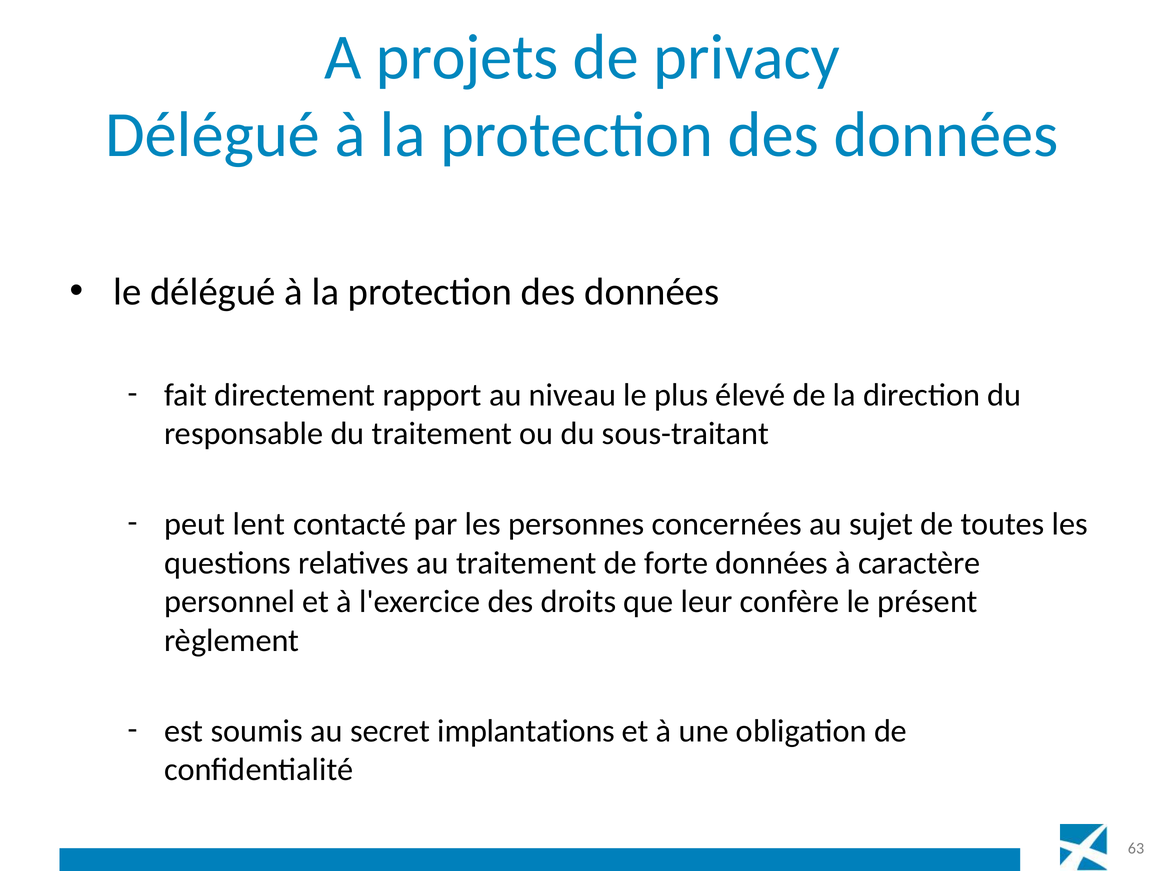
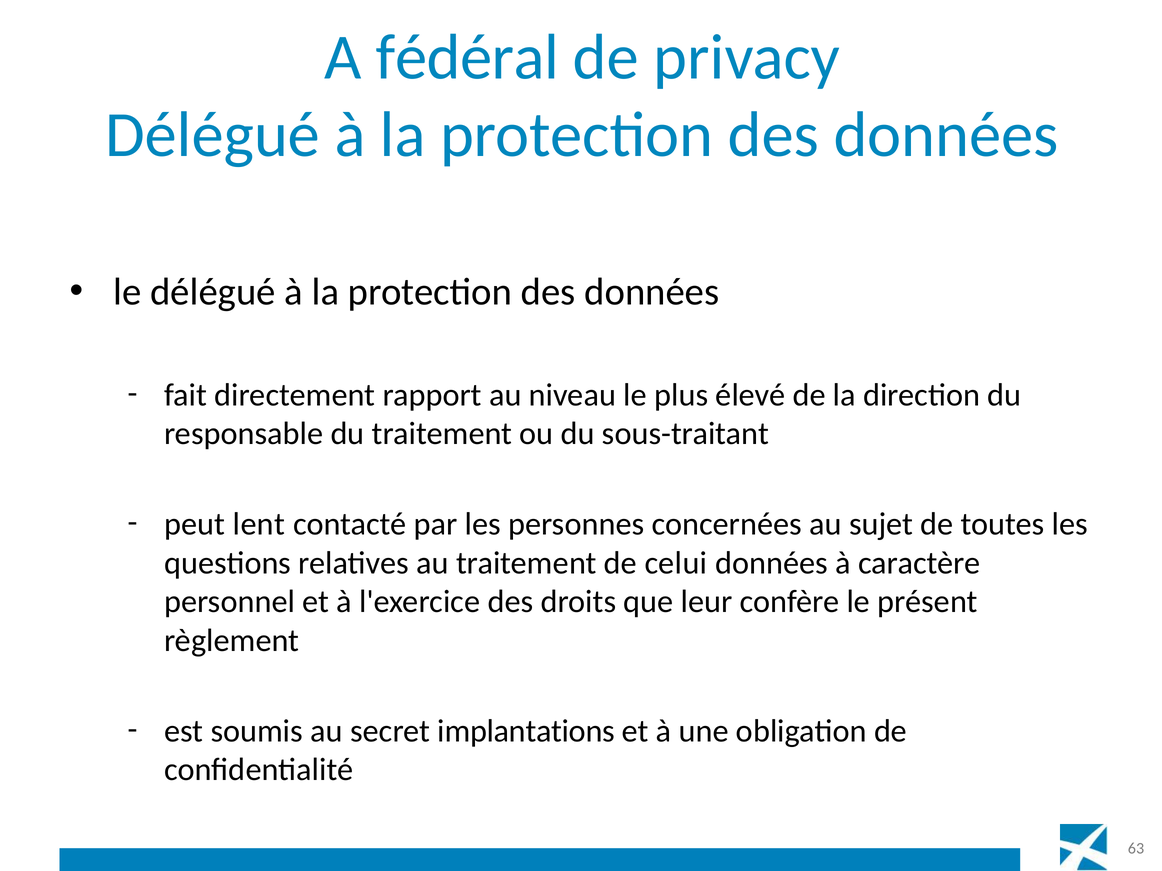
projets: projets -> fédéral (467, 57)
forte: forte -> celui (676, 563)
